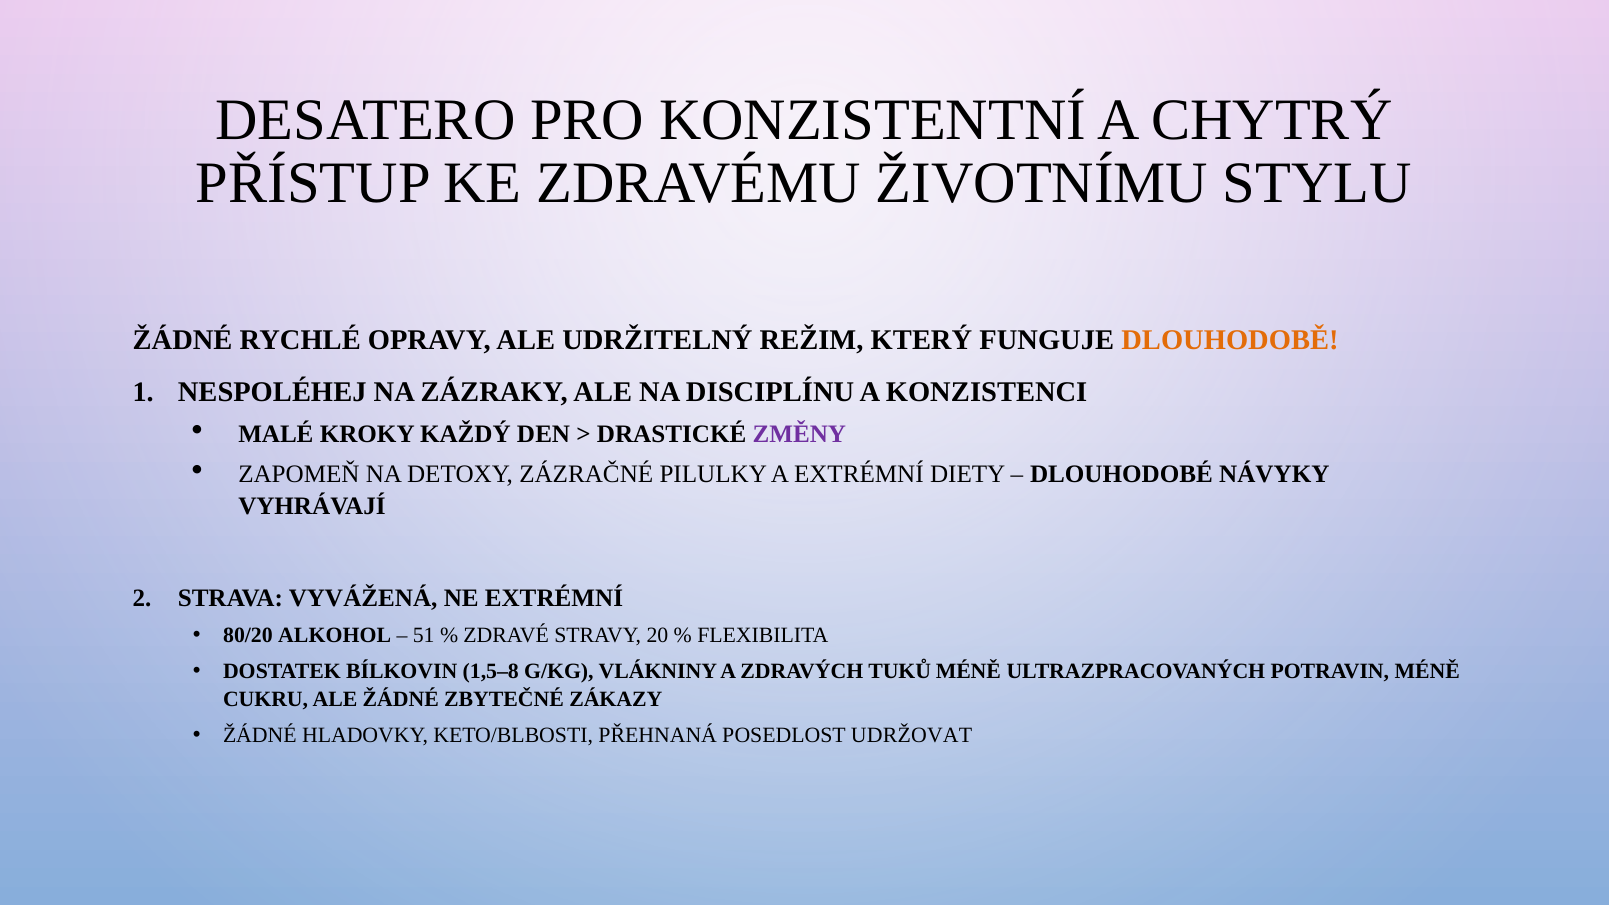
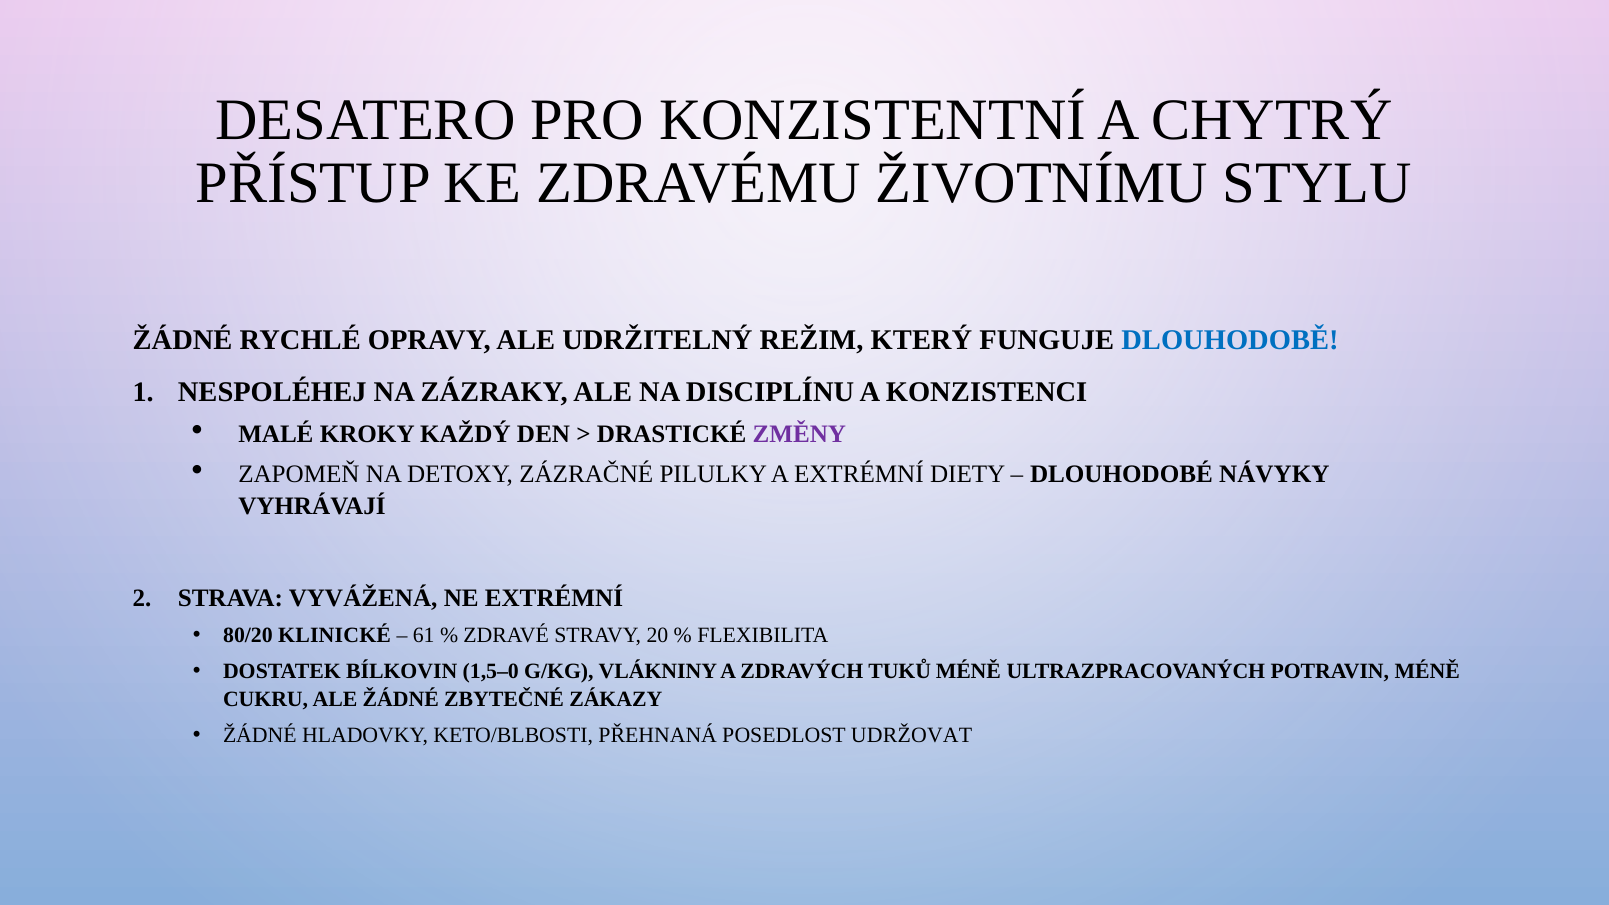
DLOUHODOBĚ colour: orange -> blue (1230, 340)
ALKOHOL: ALKOHOL -> KLINICKÉ (335, 635)
51: 51 -> 61 (424, 635)
1,5–8: 1,5–8 -> 1,5–0 (491, 671)
